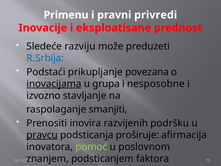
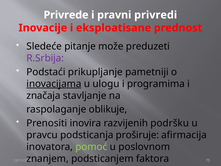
Primenu: Primenu -> Privrede (66, 15)
razviju: razviju -> pitanje (80, 46)
R.Srbija colour: blue -> purple (45, 58)
povezana: povezana -> pametniji (147, 72)
grupa: grupa -> ulogu (106, 84)
nesposobne: nesposobne -> programima (156, 84)
izvozno: izvozno -> značaja (43, 95)
smanjiti: smanjiti -> oblikuje (108, 109)
pravcu underline: present -> none (42, 135)
